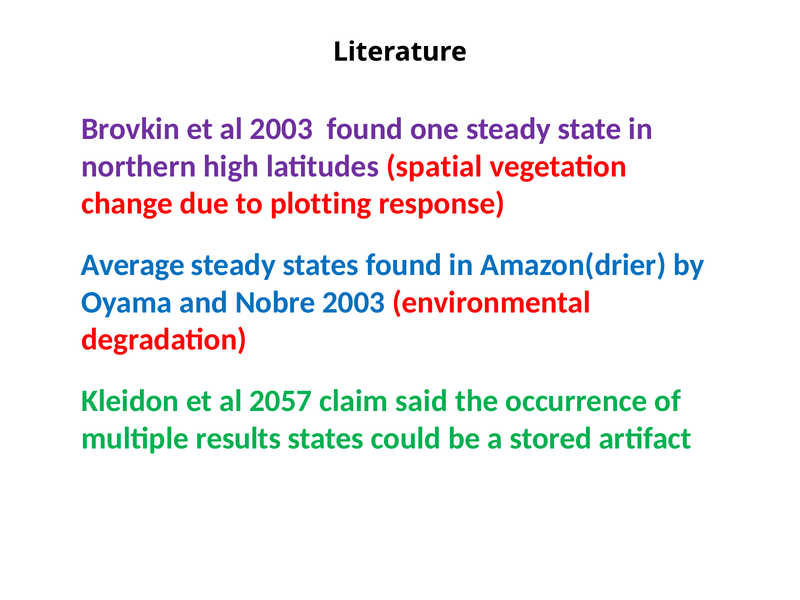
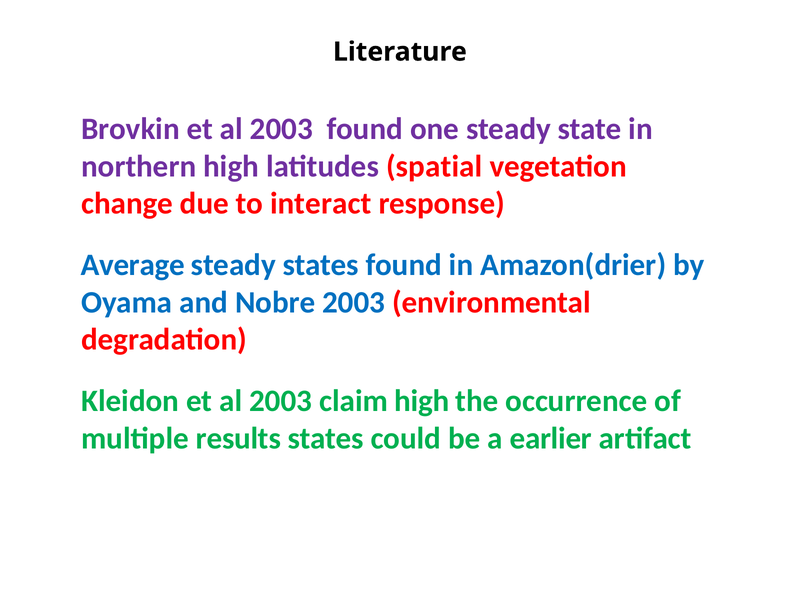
plotting: plotting -> interact (321, 204)
Kleidon et al 2057: 2057 -> 2003 (281, 401)
claim said: said -> high (422, 401)
stored: stored -> earlier (551, 438)
